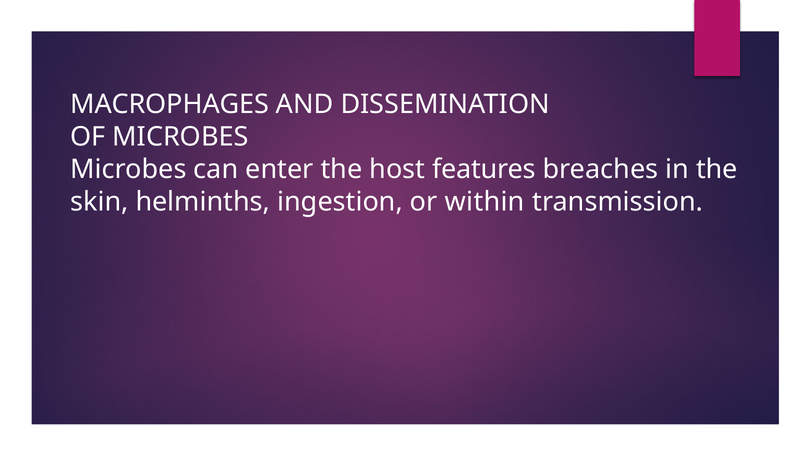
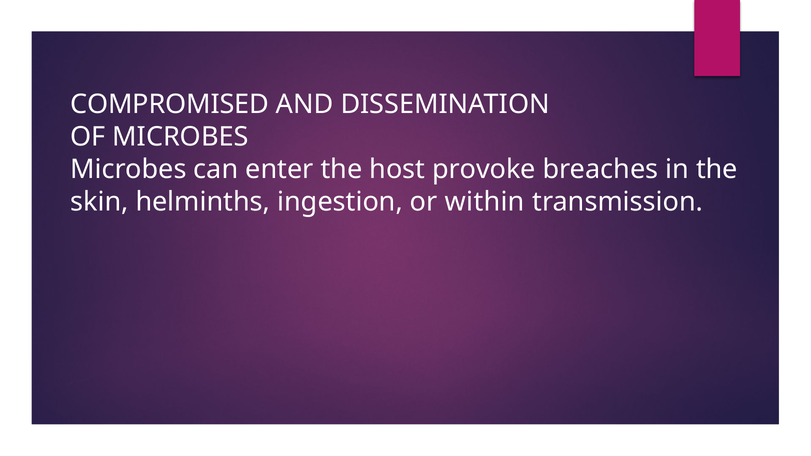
MACROPHAGES: MACROPHAGES -> COMPROMISED (170, 104)
features: features -> provoke (484, 169)
